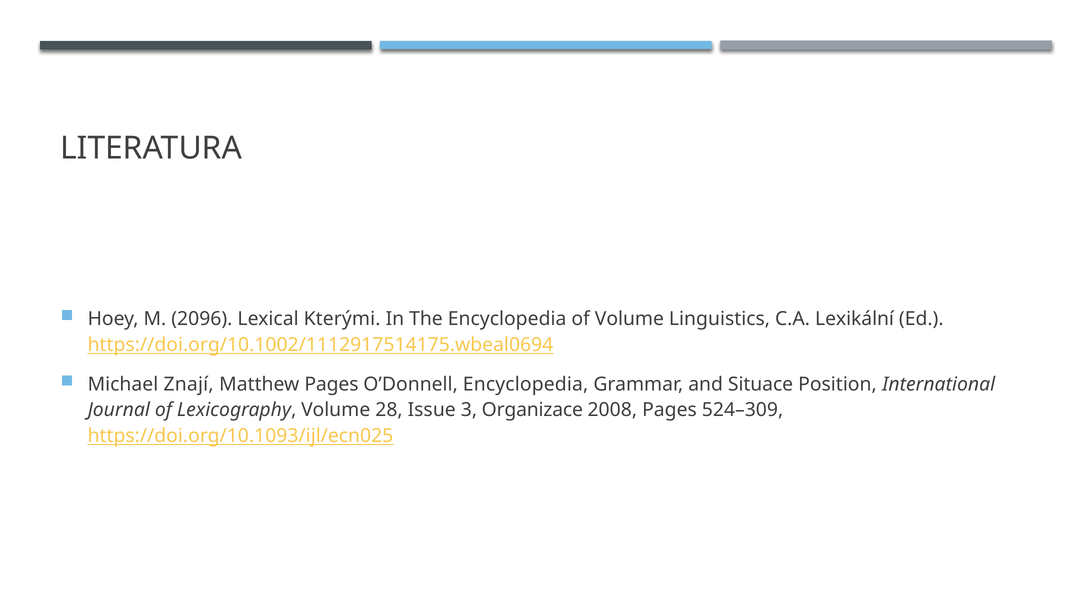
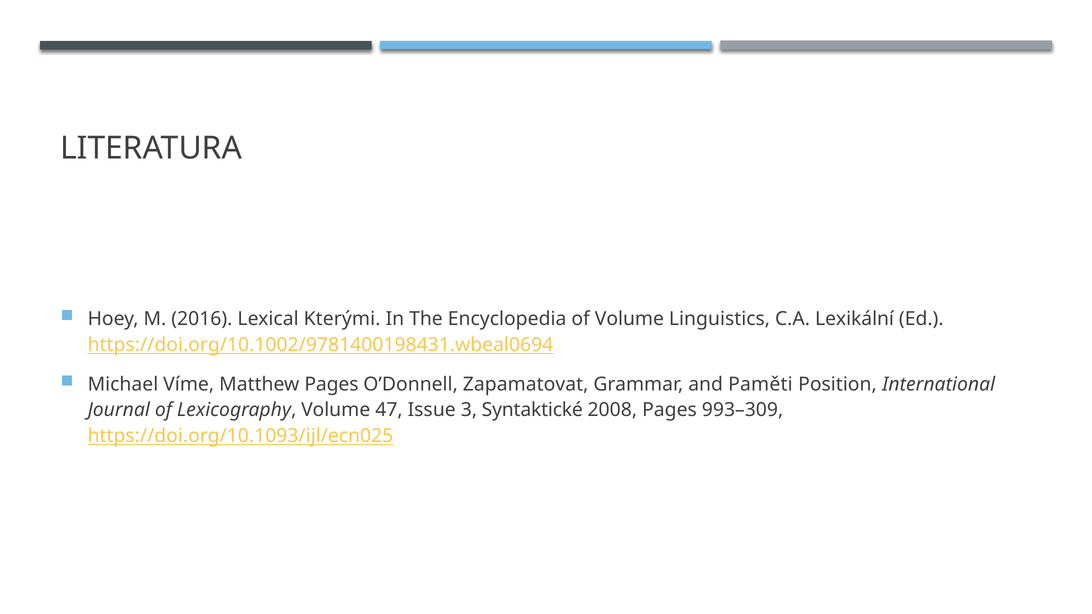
2096: 2096 -> 2016 (202, 319)
https://doi.org/10.1002/1112917514175.wbeal0694: https://doi.org/10.1002/1112917514175.wbeal0694 -> https://doi.org/10.1002/9781400198431.wbeal0694 (320, 345)
Znají: Znají -> Víme (189, 384)
O’Donnell Encyclopedia: Encyclopedia -> Zapamatovat (526, 384)
Situace: Situace -> Paměti (760, 384)
28: 28 -> 47 (389, 410)
Organizace: Organizace -> Syntaktické (532, 410)
524–309: 524–309 -> 993–309 (743, 410)
